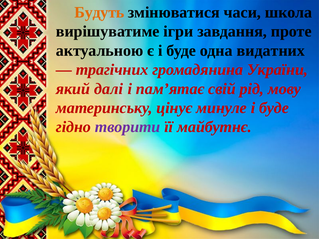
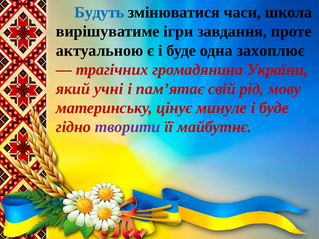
Будуть colour: orange -> blue (99, 12)
видатних: видатних -> захоплює (271, 51)
далі: далі -> учні (109, 89)
